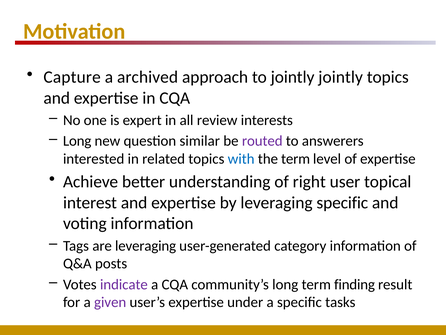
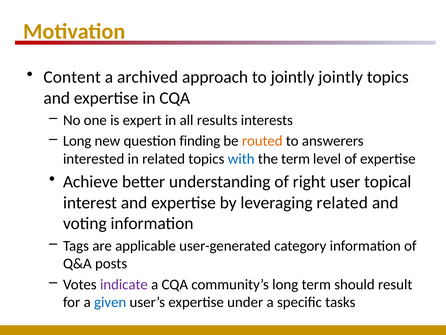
Capture: Capture -> Content (72, 77)
review: review -> results (217, 120)
similar: similar -> finding (200, 141)
routed colour: purple -> orange (262, 141)
leveraging specific: specific -> related (342, 202)
are leveraging: leveraging -> applicable (146, 245)
finding: finding -> should (354, 284)
given colour: purple -> blue (110, 302)
